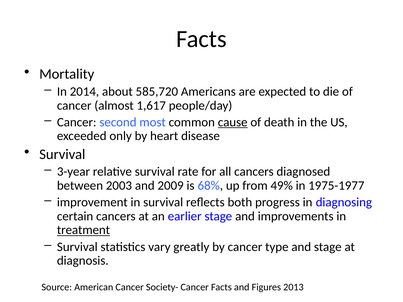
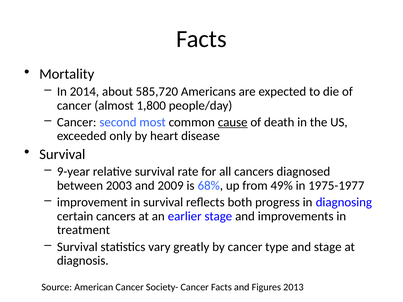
1,617: 1,617 -> 1,800 (151, 106)
3-year: 3-year -> 9-year (73, 172)
treatment underline: present -> none (83, 230)
